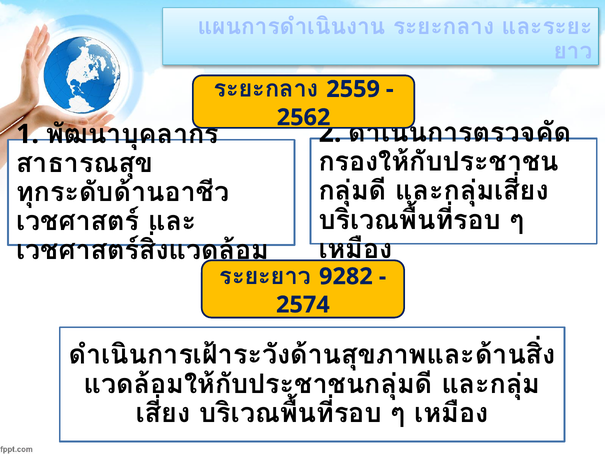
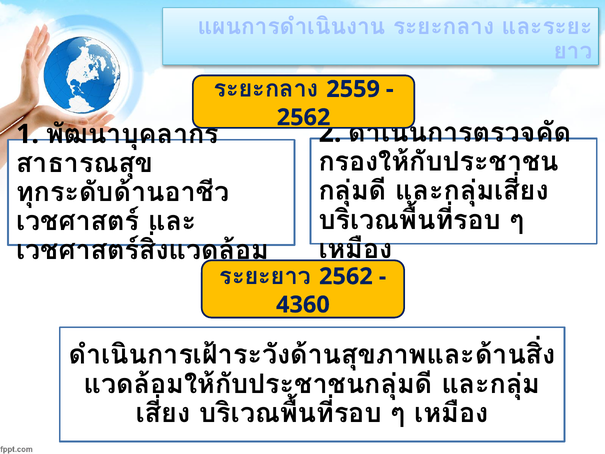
9282: 9282 -> 2562 (346, 276)
2574: 2574 -> 4360 (303, 305)
